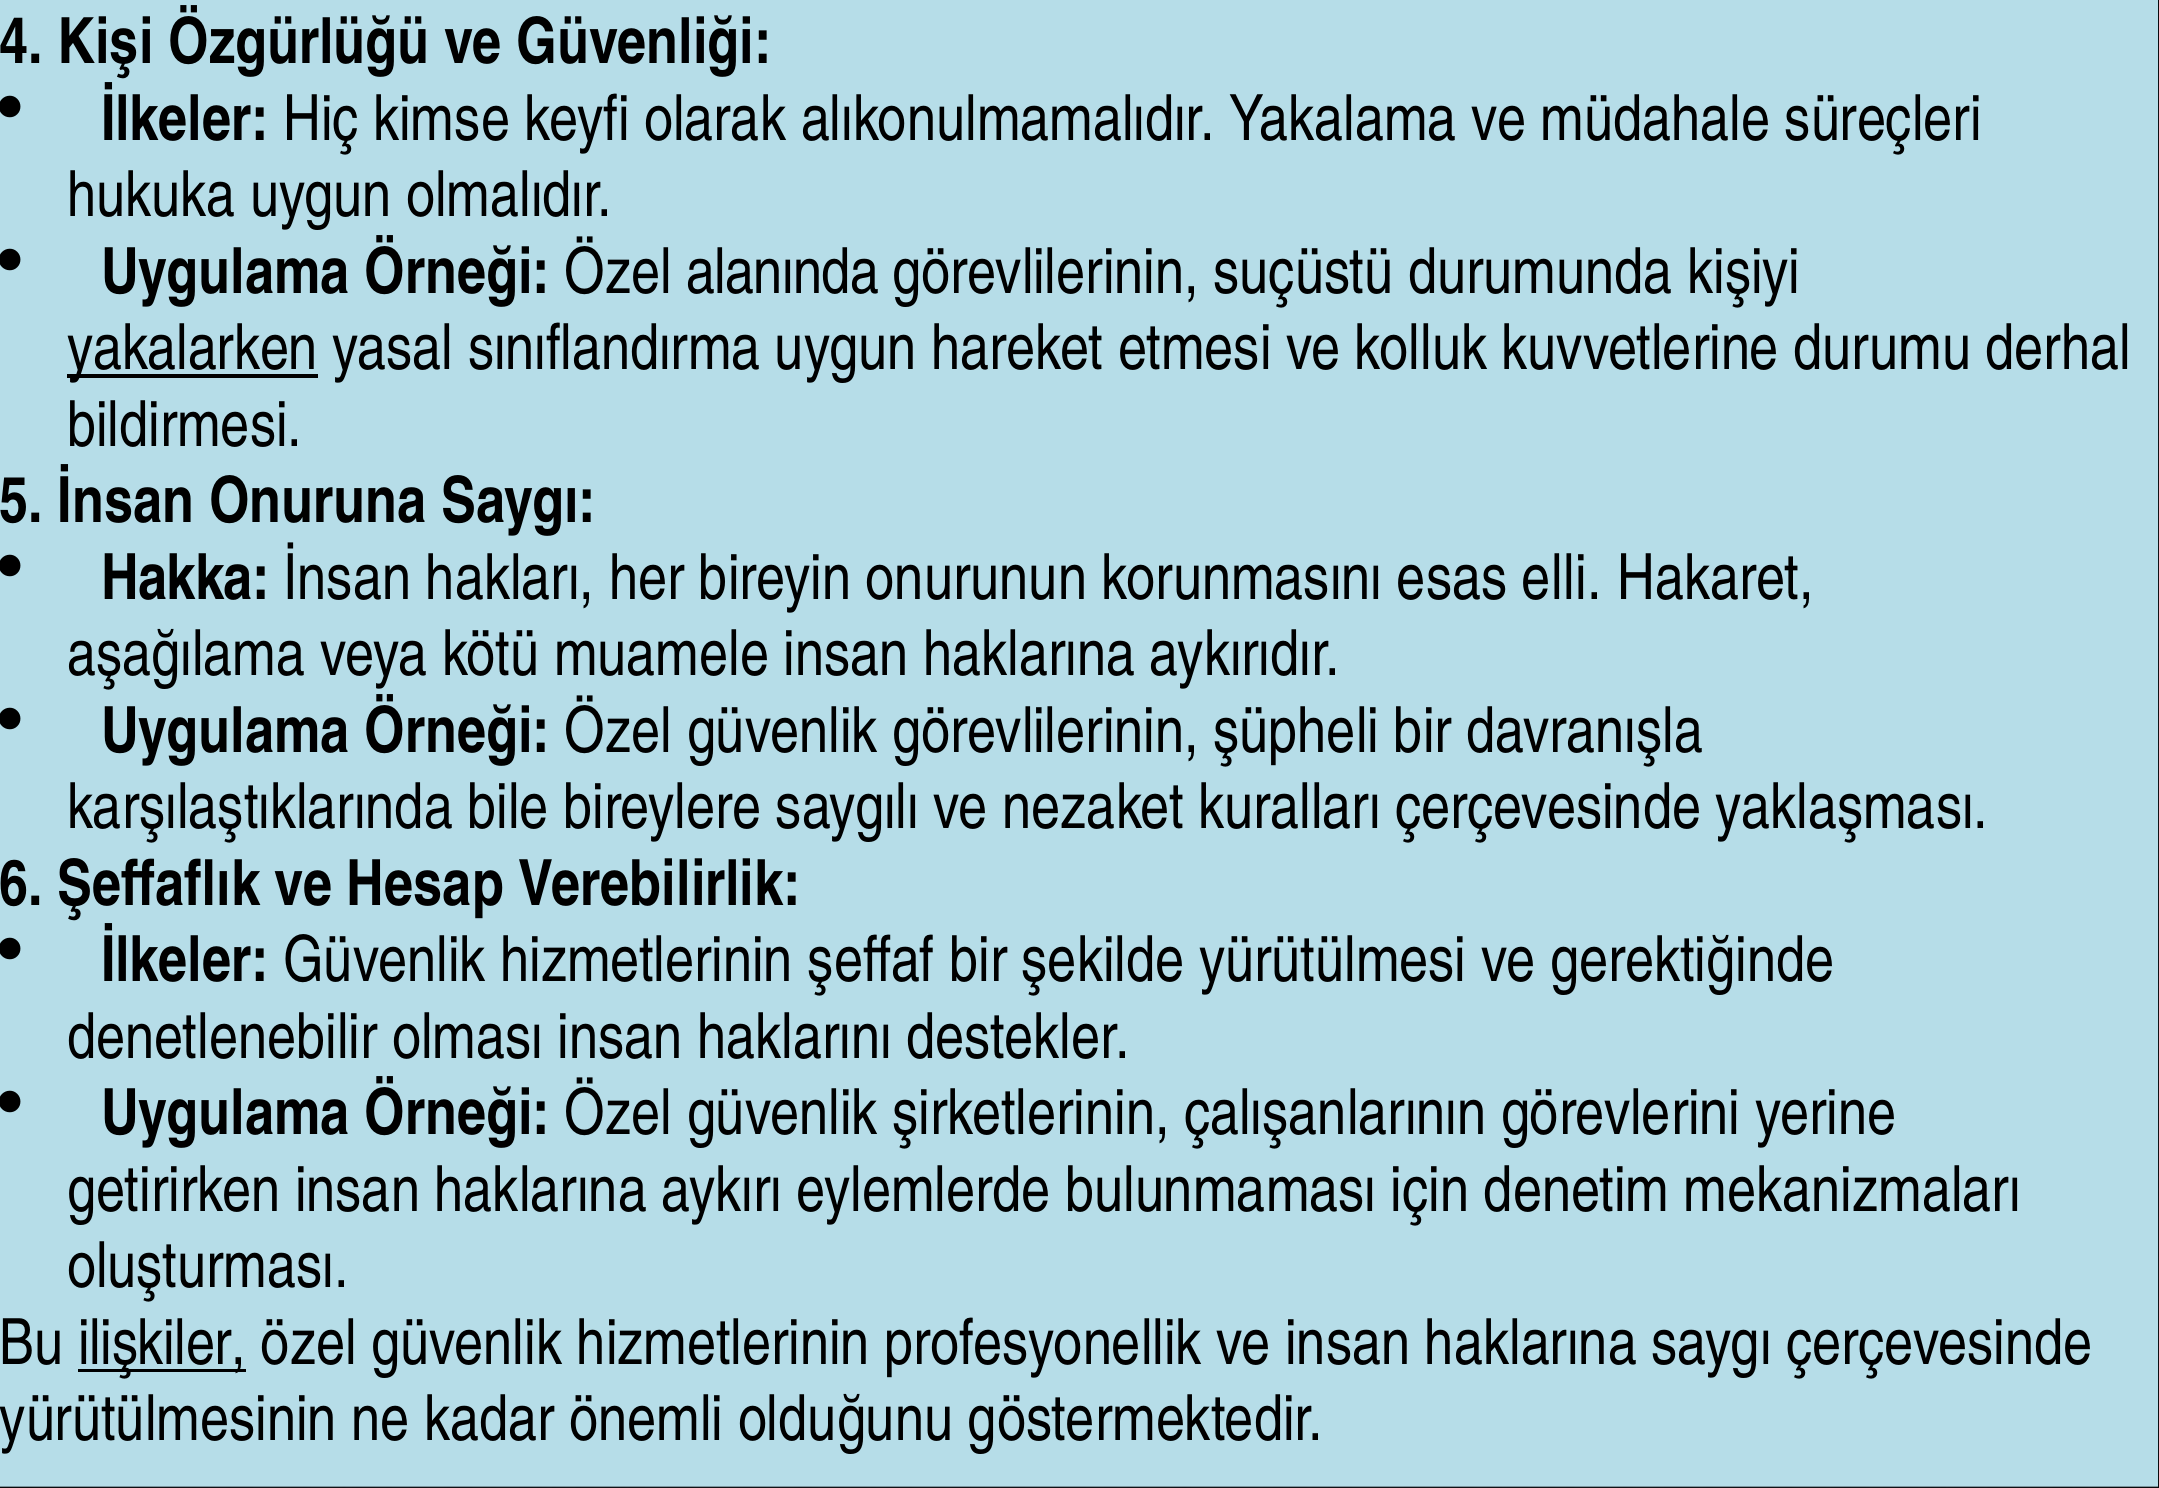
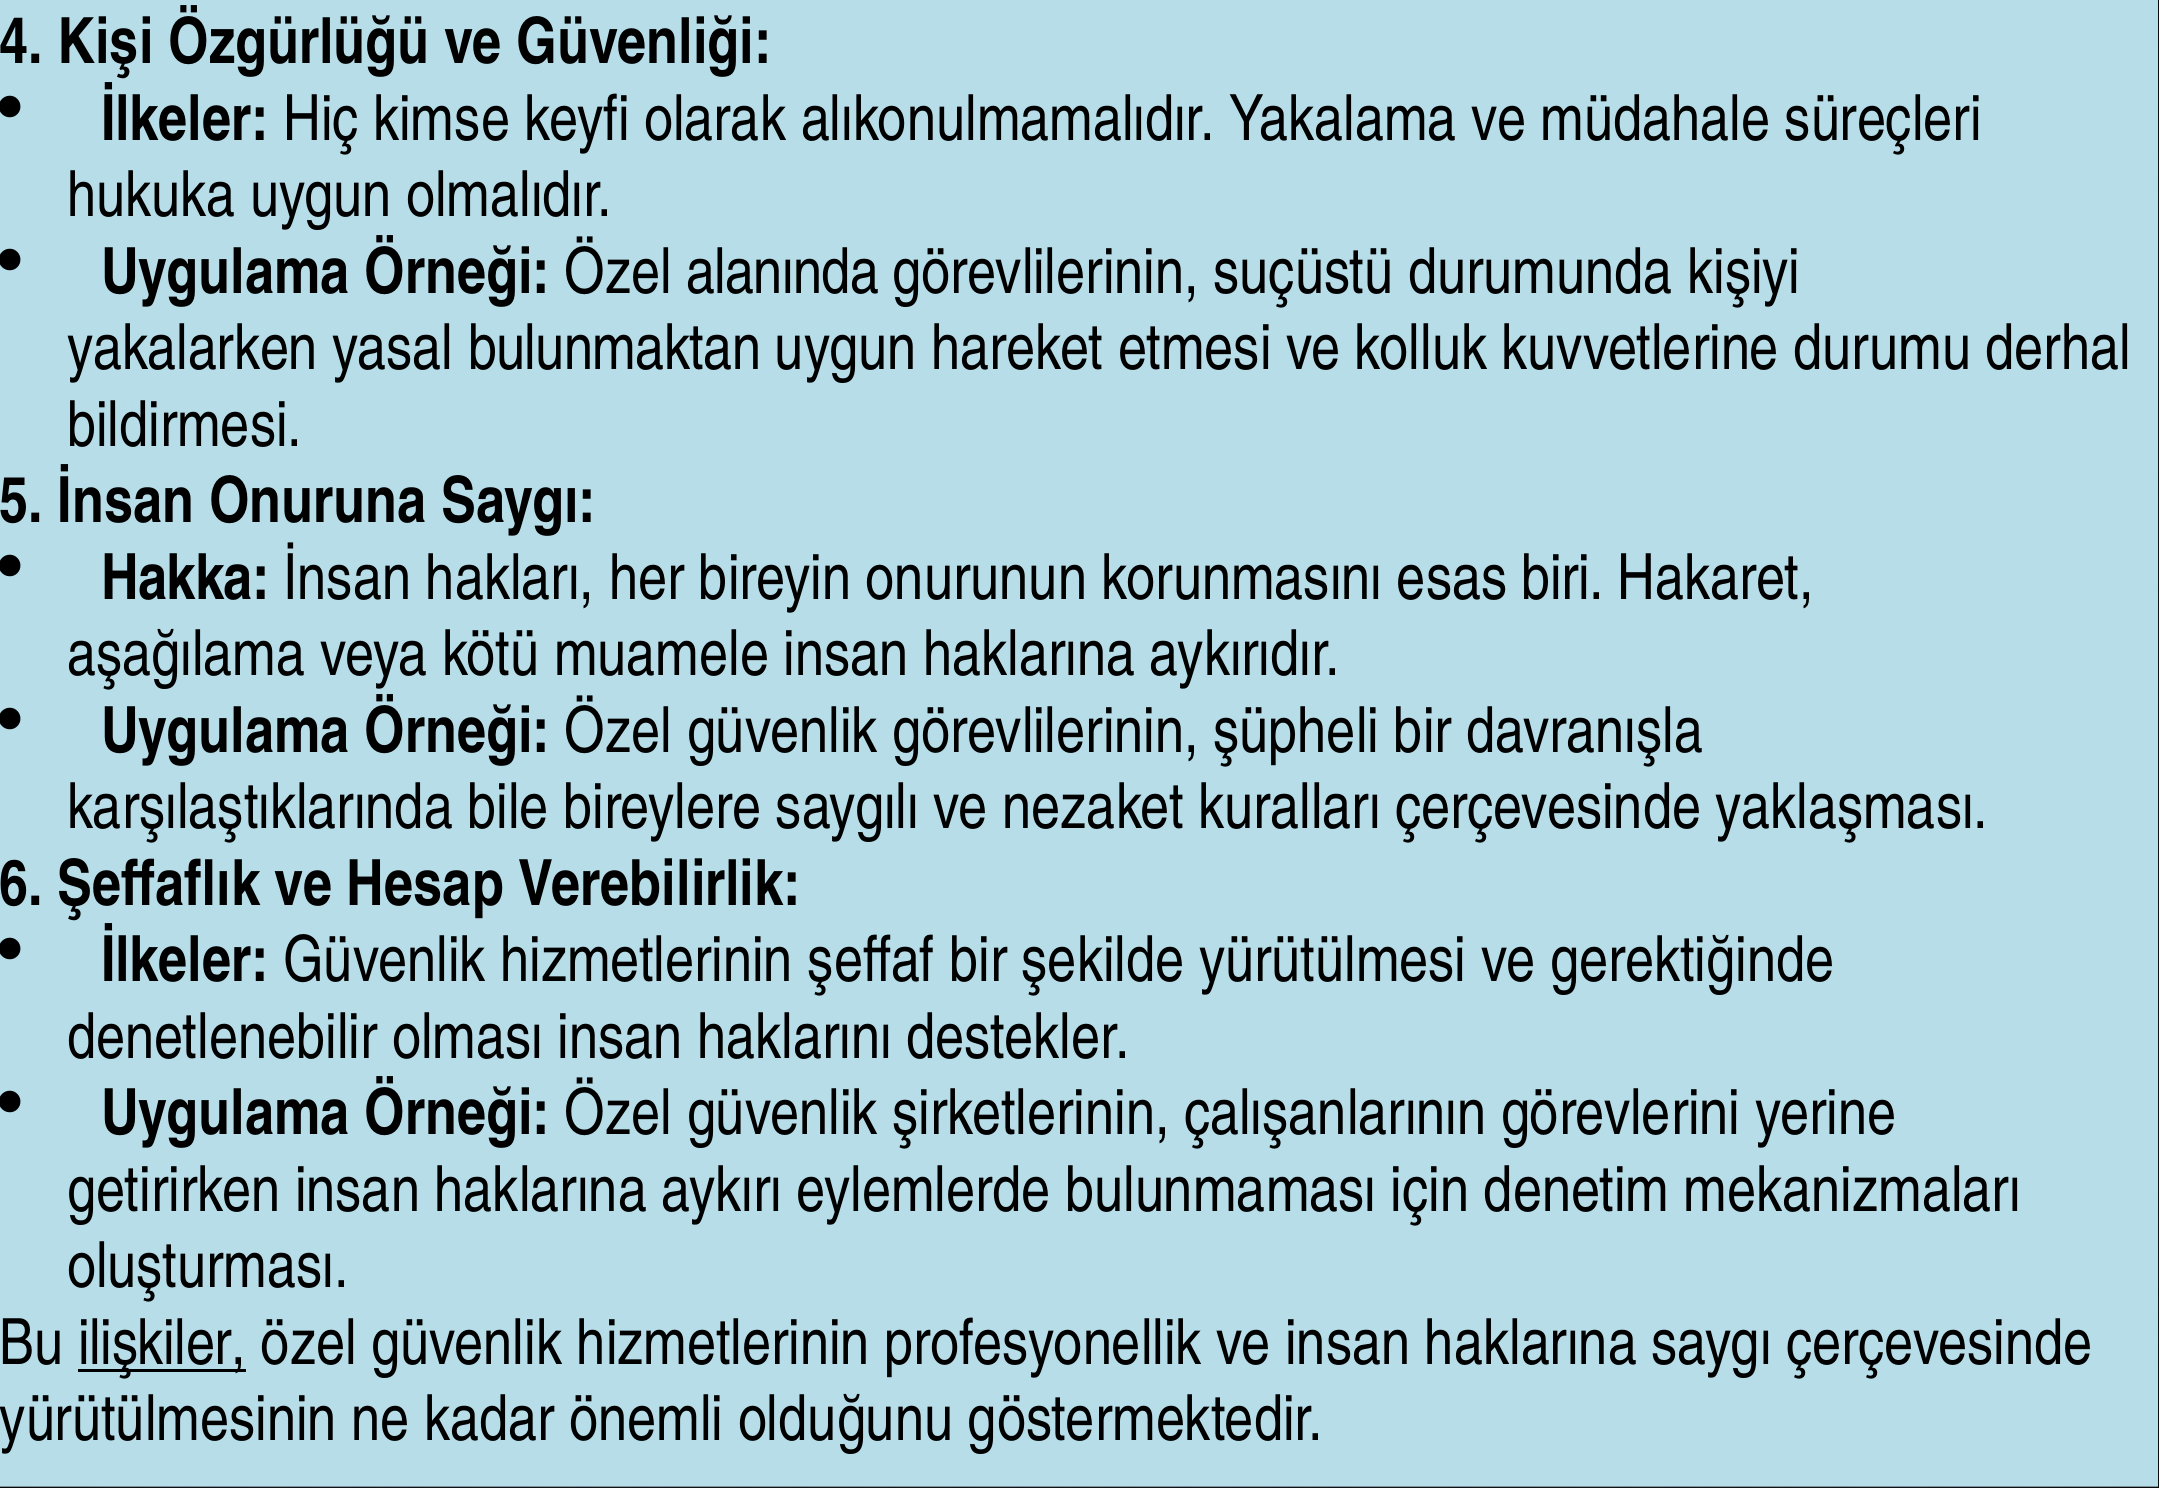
yakalarken underline: present -> none (193, 349)
sınıflandırma: sınıflandırma -> bulunmaktan (615, 349)
elli: elli -> biri (1563, 578)
